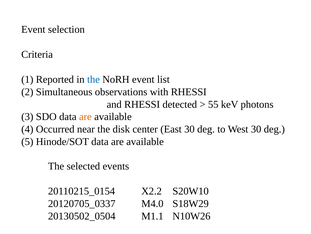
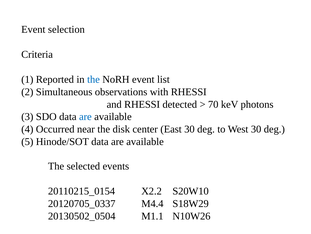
55: 55 -> 70 (213, 104)
are colour: orange -> blue (85, 116)
M4.0: M4.0 -> M4.4 (152, 203)
